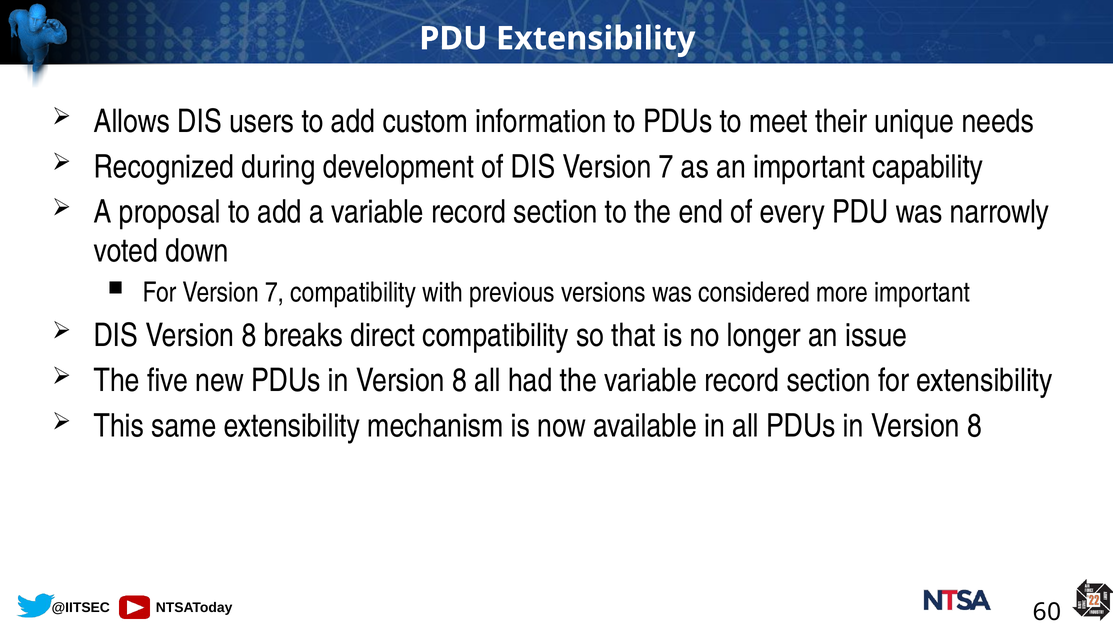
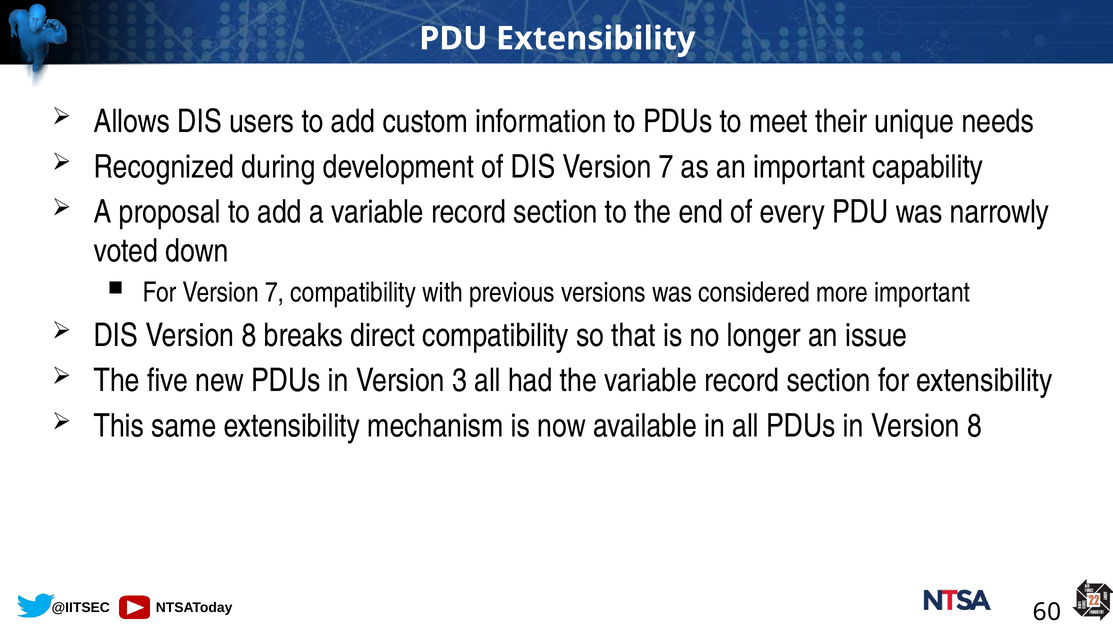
8: 8 -> 3 (459, 381)
